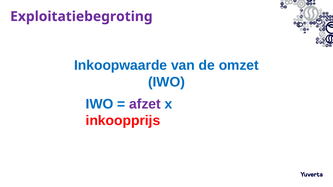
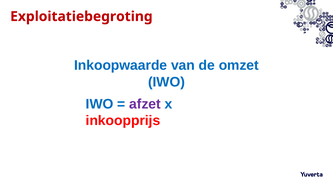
Exploitatiebegroting colour: purple -> red (81, 17)
